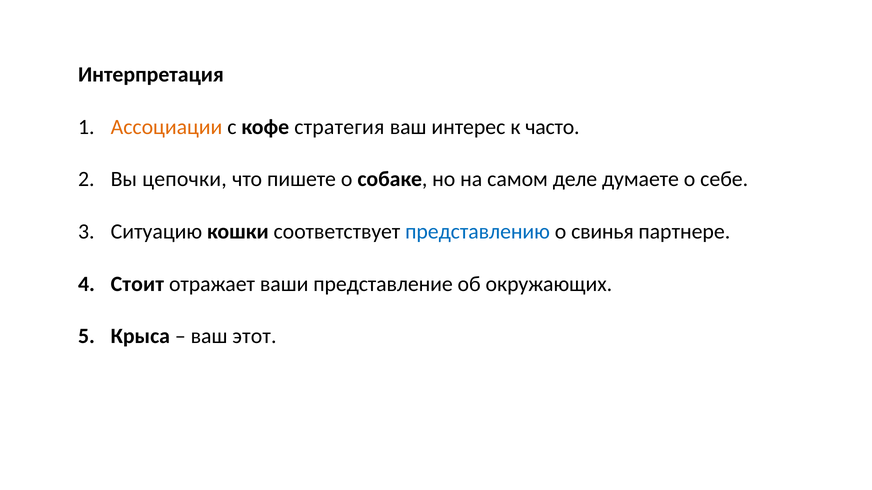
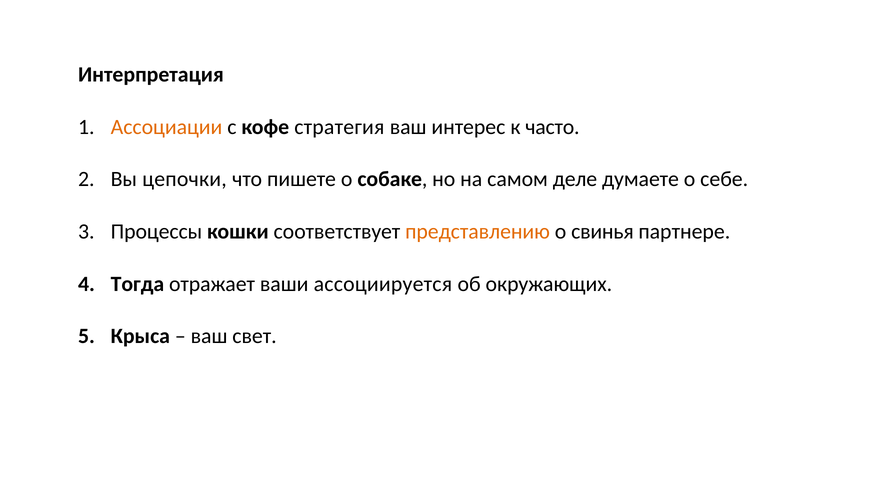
Ситуацию: Ситуацию -> Процессы (156, 232)
представлению colour: blue -> orange (478, 232)
Стоит: Стоит -> Тогда (137, 284)
представление: представление -> ассоциируется (383, 284)
этот: этот -> свет (255, 336)
